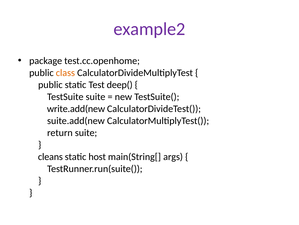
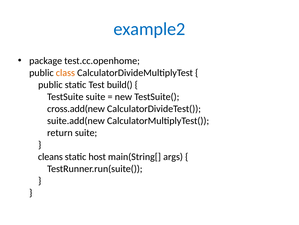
example2 colour: purple -> blue (149, 29)
deep(: deep( -> build( (120, 84)
write.add(new: write.add(new -> cross.add(new (76, 108)
